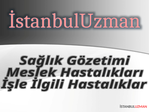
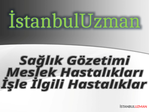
İstanbulUzman colour: pink -> light green (74, 21)
